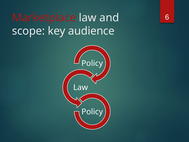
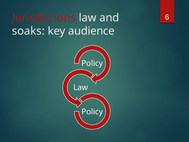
Marketplace: Marketplace -> Jurisdictions (44, 18)
scope: scope -> soaks (28, 31)
